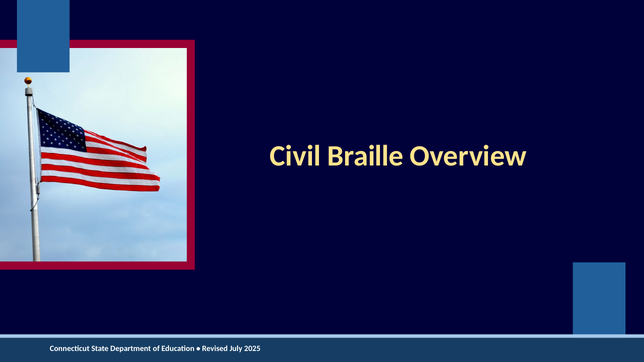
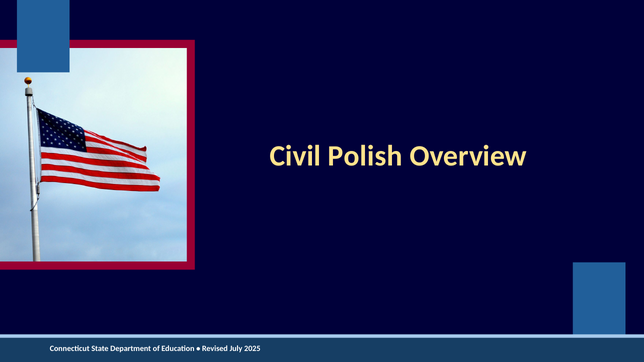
Braille: Braille -> Polish (365, 156)
